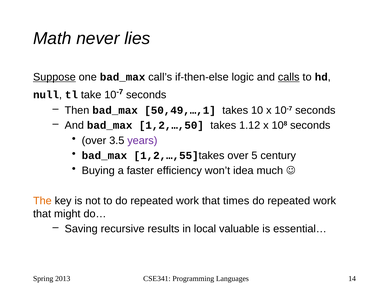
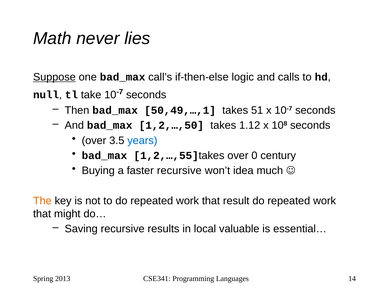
calls underline: present -> none (289, 77)
takes 10: 10 -> 51 (257, 111)
years colour: purple -> blue (142, 141)
5: 5 -> 0 (254, 156)
faster efficiency: efficiency -> recursive (179, 171)
times: times -> result (236, 201)
